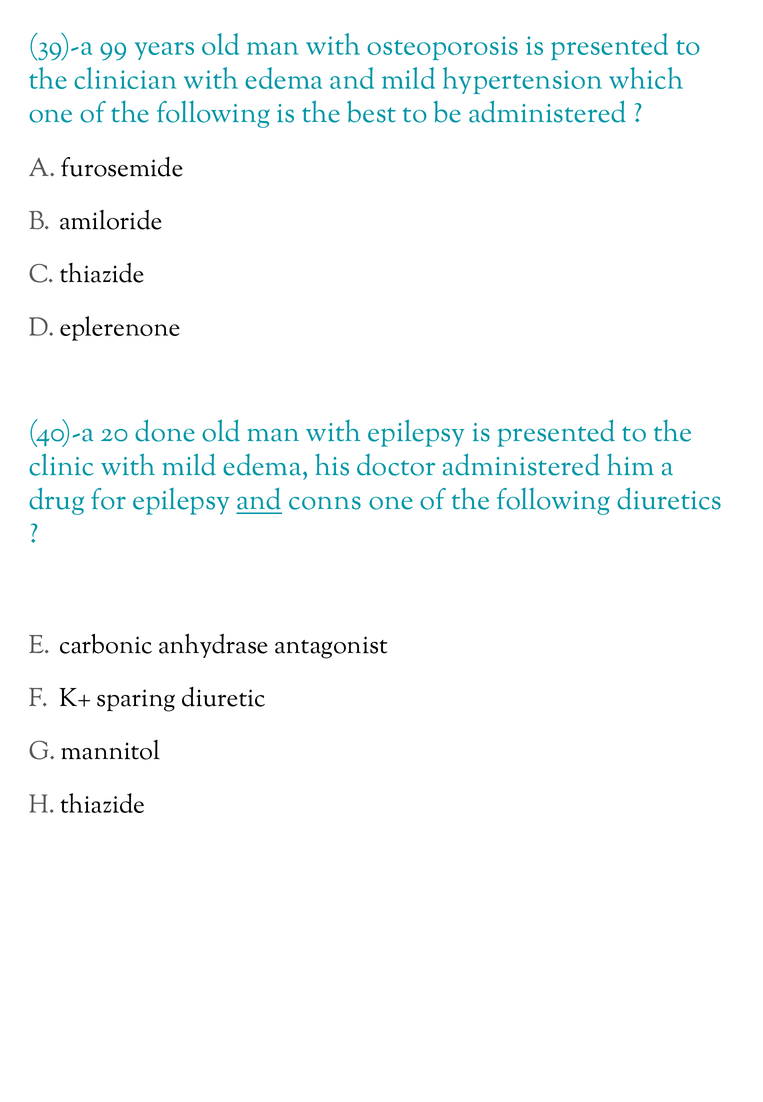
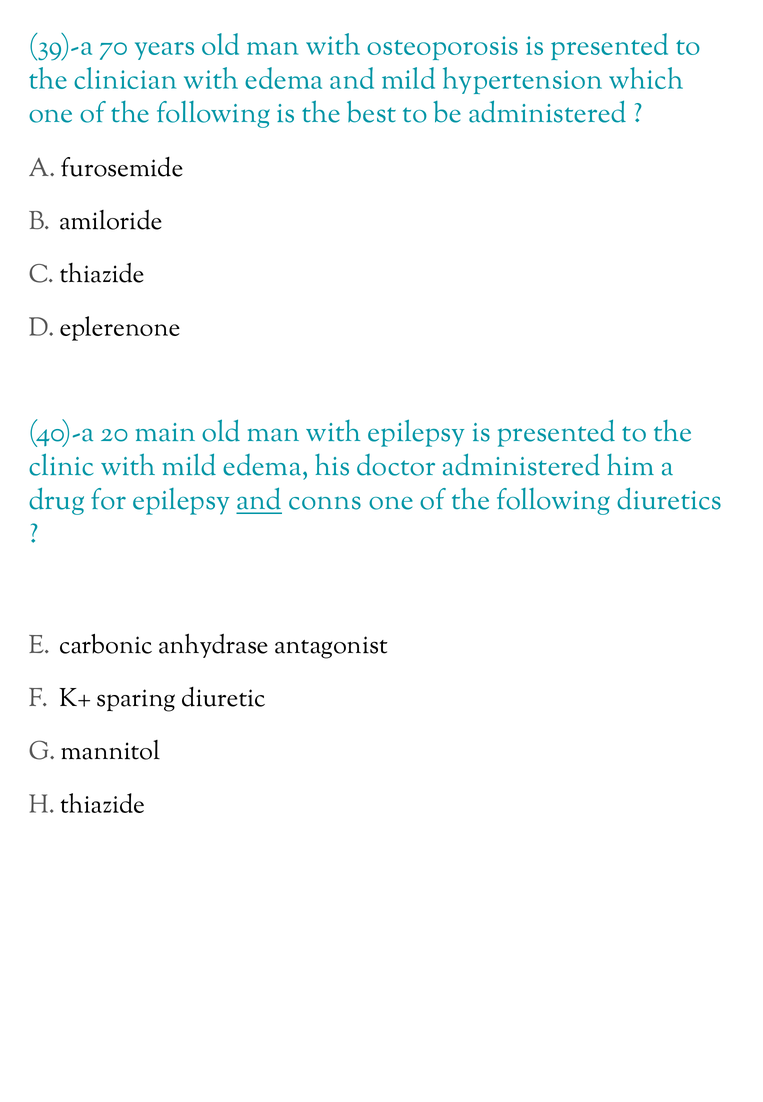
99: 99 -> 70 (114, 45)
done: done -> main (165, 432)
